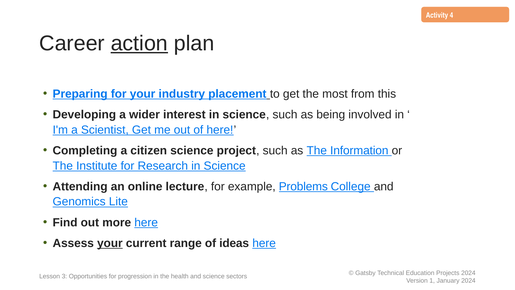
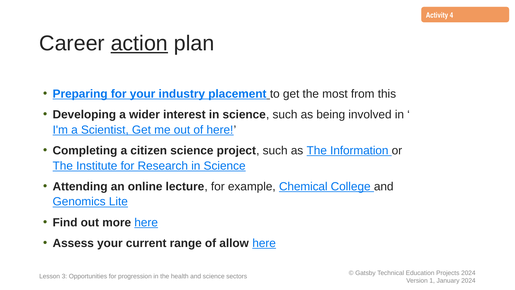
Problems: Problems -> Chemical (303, 186)
your underline: present -> none (110, 243)
ideas: ideas -> allow (234, 243)
